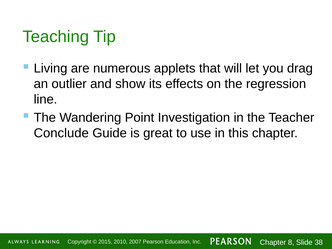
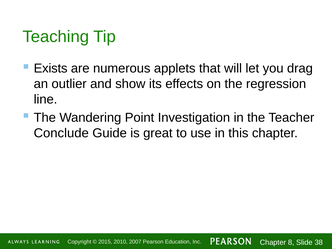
Living: Living -> Exists (51, 68)
